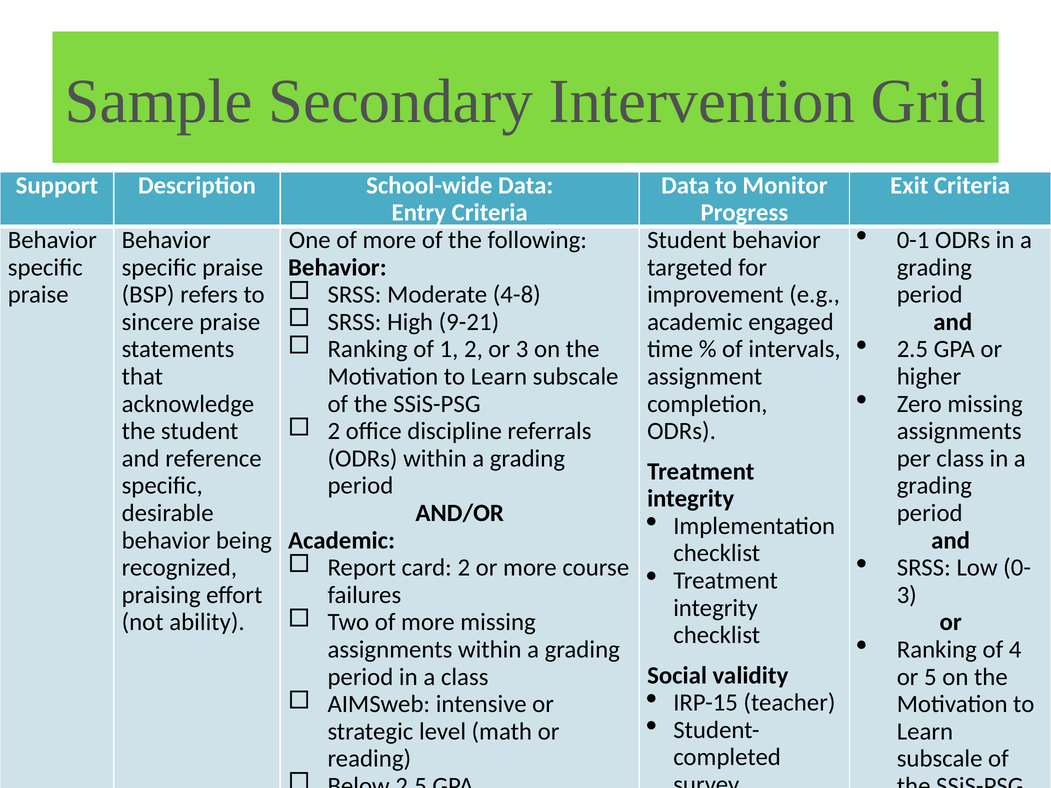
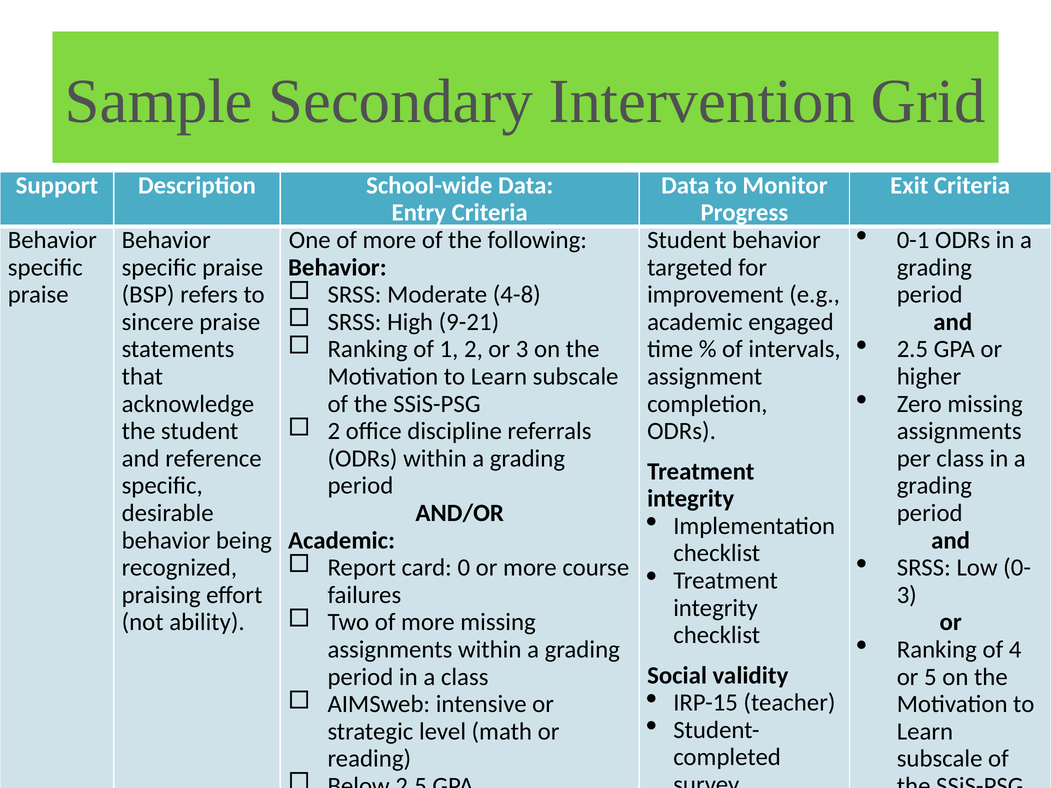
card 2: 2 -> 0 (464, 568)
